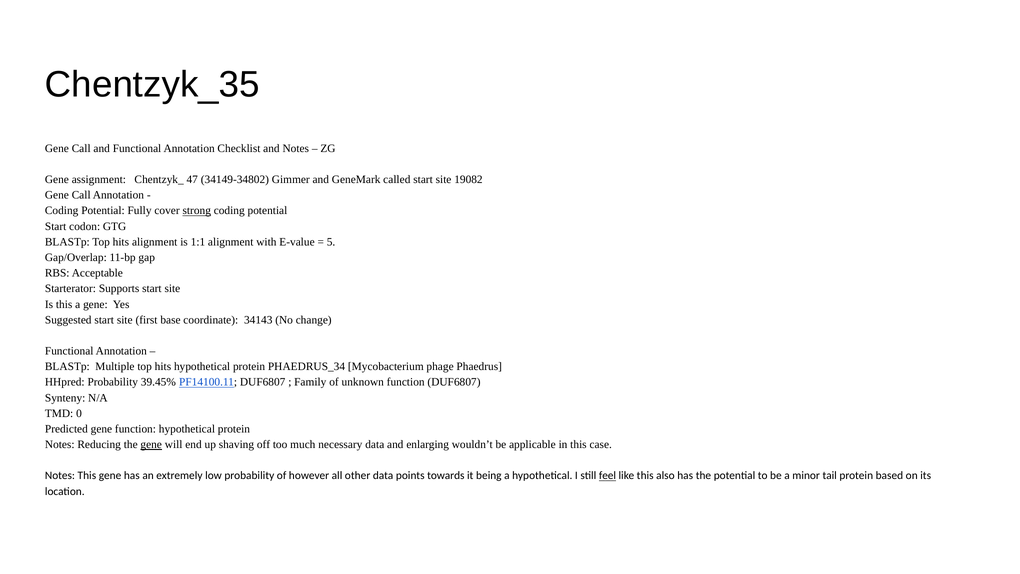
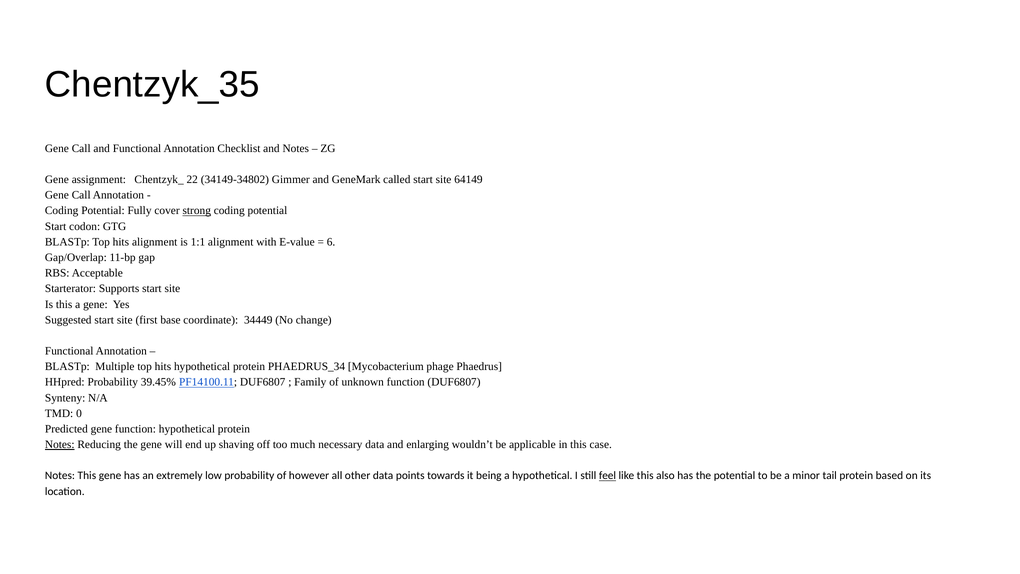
47: 47 -> 22 (192, 180)
19082: 19082 -> 64149 (468, 180)
5: 5 -> 6 (331, 242)
34143: 34143 -> 34449 (258, 320)
Notes underline: none -> present (60, 444)
gene underline: present -> none (151, 444)
